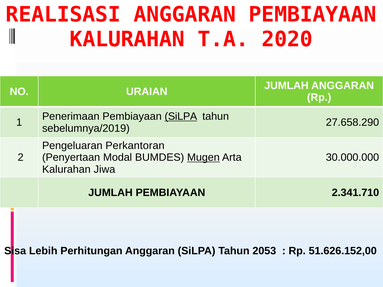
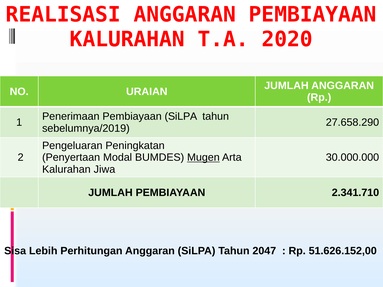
SiLPA underline: present -> none (181, 116)
Perkantoran: Perkantoran -> Peningkatan (135, 146)
2053: 2053 -> 2047 (264, 251)
